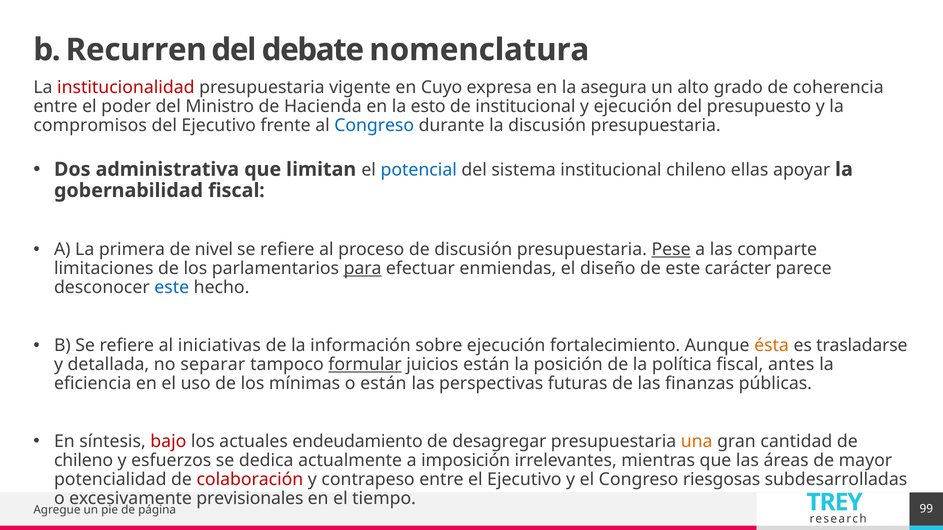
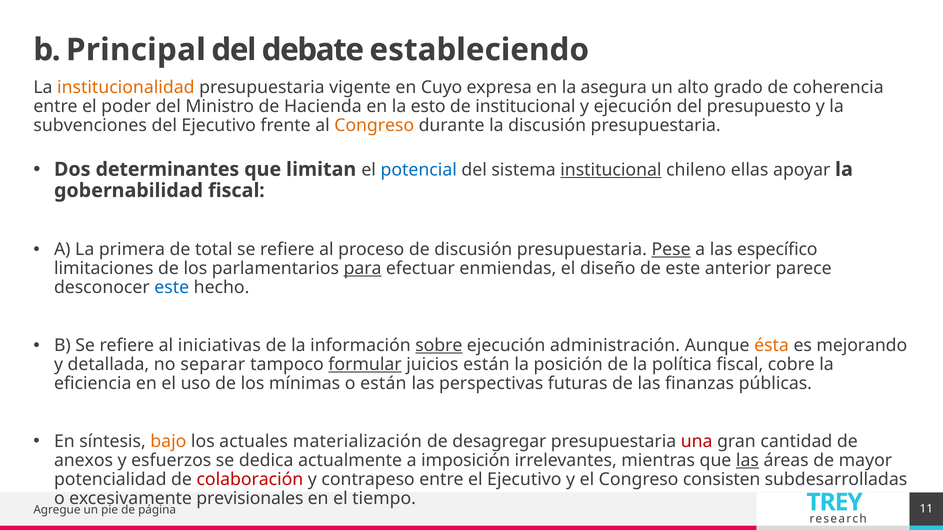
Recurren: Recurren -> Principal (136, 50)
nomenclatura: nomenclatura -> estableciendo (479, 50)
institucionalidad colour: red -> orange (126, 87)
compromisos: compromisos -> subvenciones (90, 126)
Congreso colour: blue -> orange (374, 126)
administrativa: administrativa -> determinantes (167, 169)
institucional underline: none -> present (611, 170)
nivel: nivel -> total (214, 250)
comparte: comparte -> específico (777, 250)
carácter: carácter -> anterior (738, 269)
sobre underline: none -> present (439, 346)
fortalecimiento: fortalecimiento -> administración (615, 346)
trasladarse: trasladarse -> mejorando (862, 346)
antes: antes -> cobre (791, 365)
bajo colour: red -> orange (168, 442)
endeudamiento: endeudamiento -> materialización (357, 442)
una colour: orange -> red (697, 442)
chileno: chileno -> anexos (84, 461)
las underline: none -> present (747, 461)
riesgosas: riesgosas -> consisten (722, 480)
99: 99 -> 11 (926, 509)
